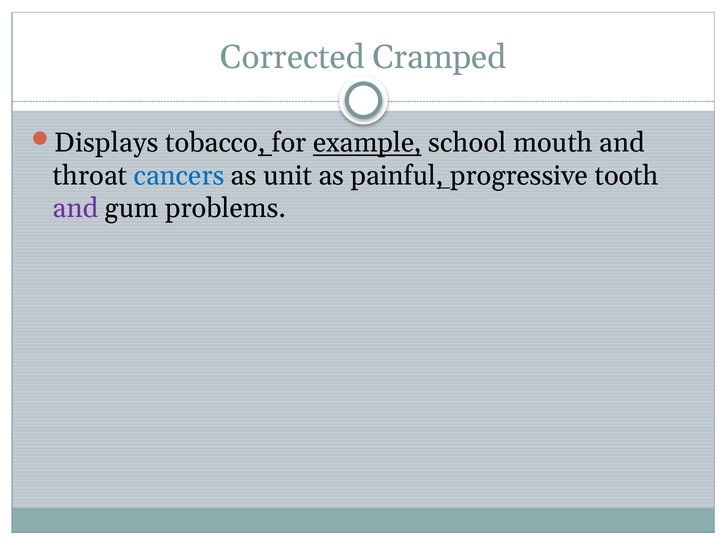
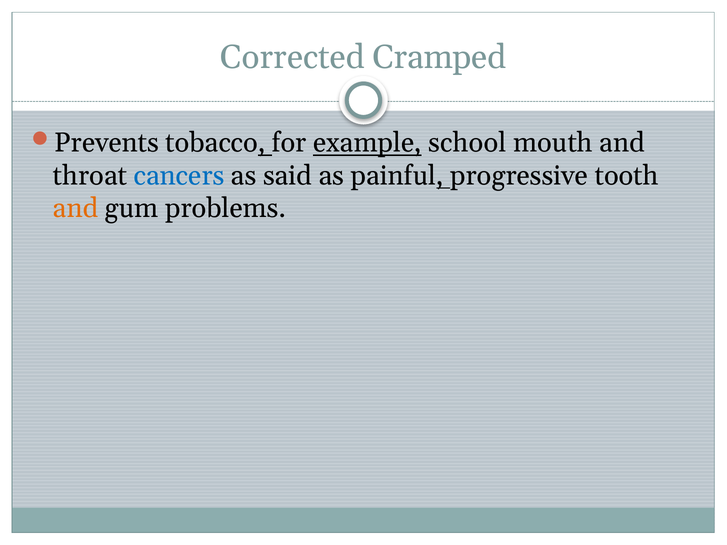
Displays: Displays -> Prevents (107, 143)
unit: unit -> said (288, 176)
and colour: purple -> orange (76, 209)
